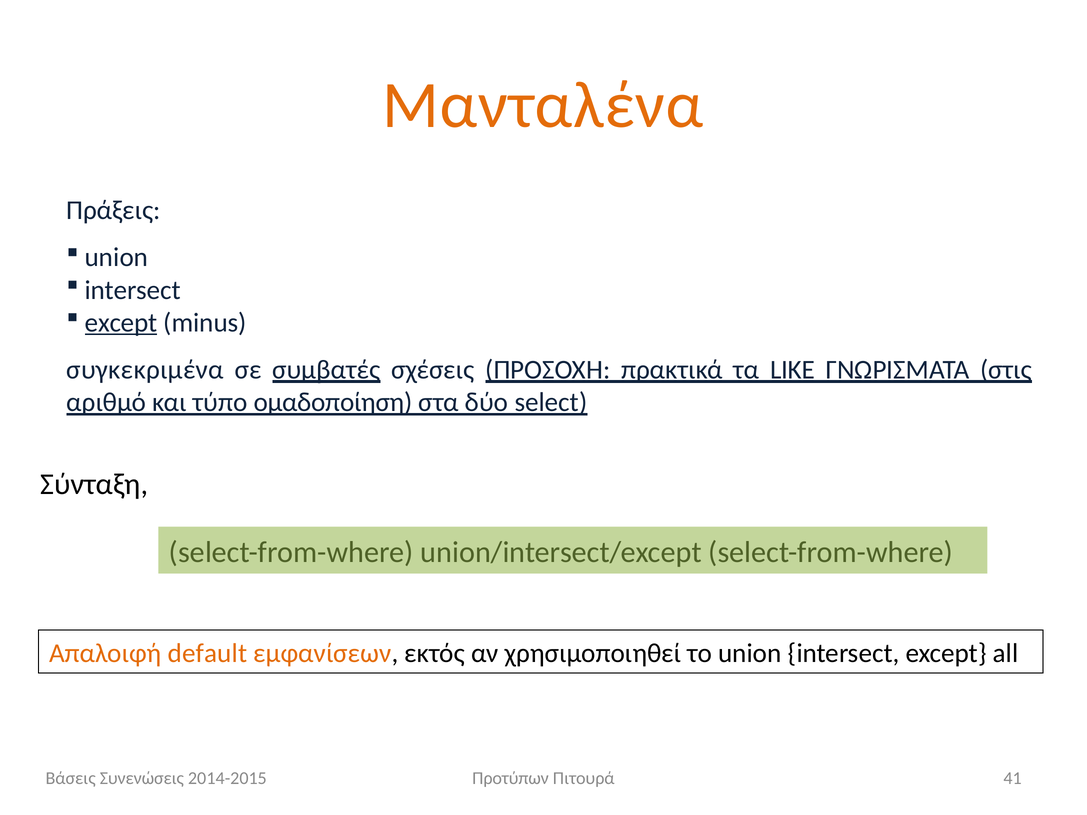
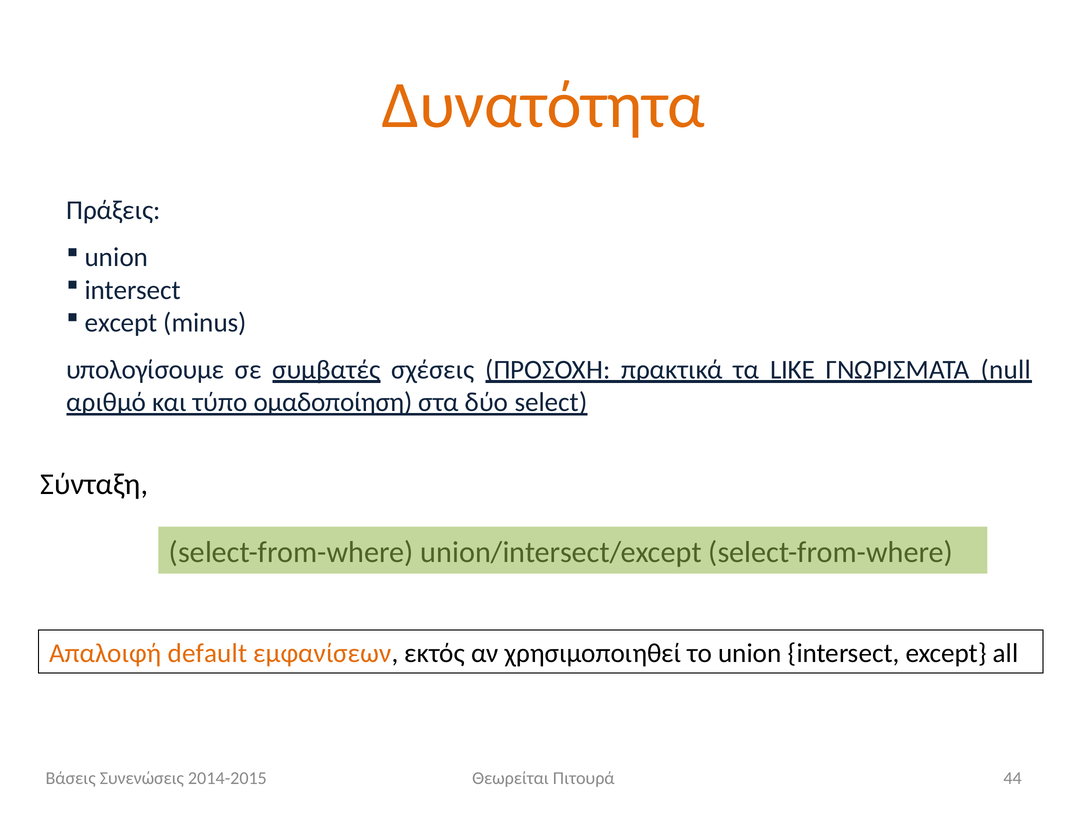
Μανταλένα: Μανταλένα -> Δυνατότητα (543, 105)
except underline: present -> none (121, 323)
συγκεκριμένα: συγκεκριμένα -> υπολογίσουμε (145, 370)
στις: στις -> null (1006, 370)
Προτύπων: Προτύπων -> Θεωρείται (511, 779)
41: 41 -> 44 (1013, 778)
